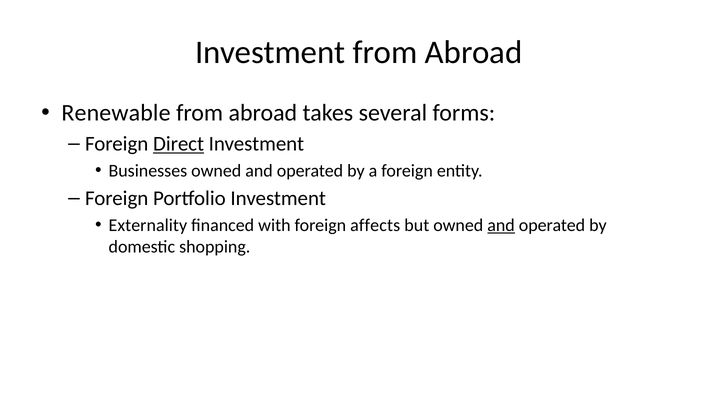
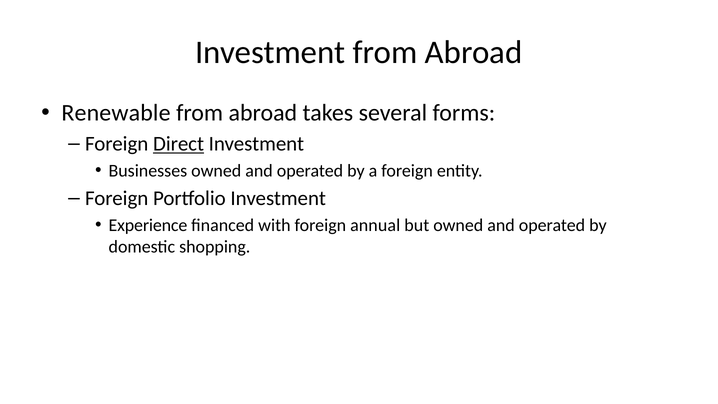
Externality: Externality -> Experience (148, 225)
affects: affects -> annual (375, 225)
and underline: present -> none (501, 225)
